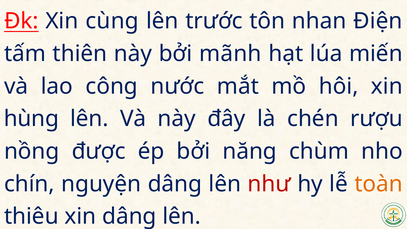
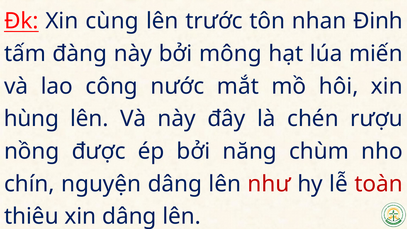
Điện: Điện -> Đinh (378, 21)
thiên: thiên -> đàng (80, 54)
mãnh: mãnh -> mông (230, 54)
toàn colour: orange -> red (379, 184)
